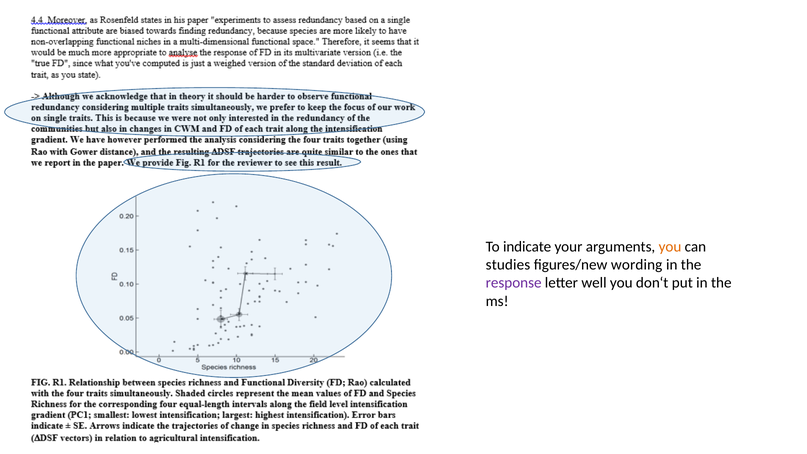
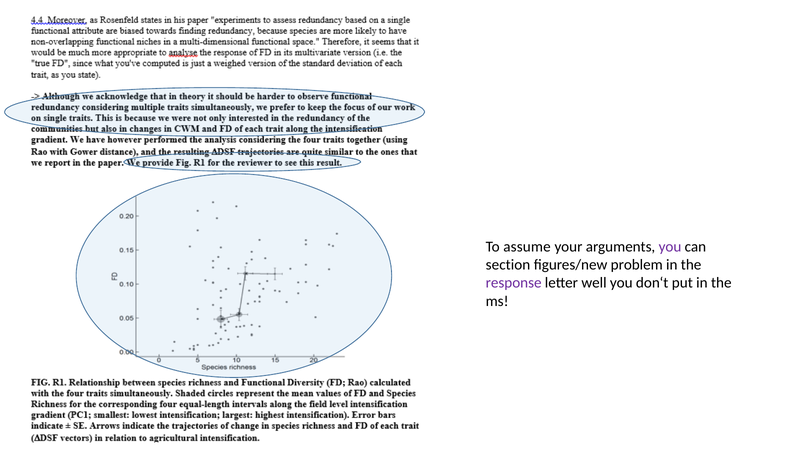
indicate: indicate -> assume (527, 246)
you colour: orange -> purple (670, 246)
studies: studies -> section (508, 265)
wording: wording -> problem (637, 265)
